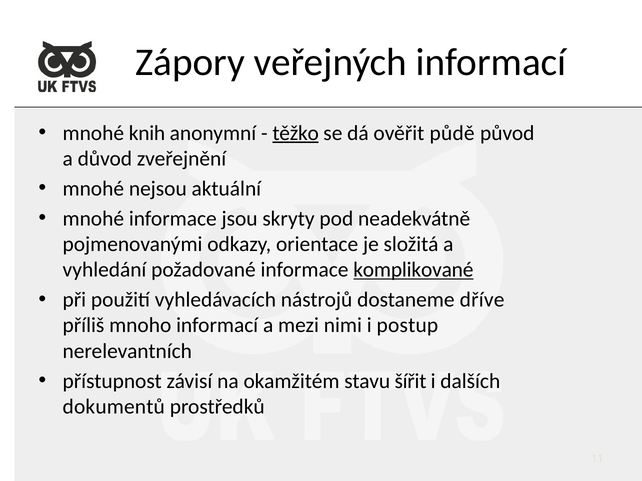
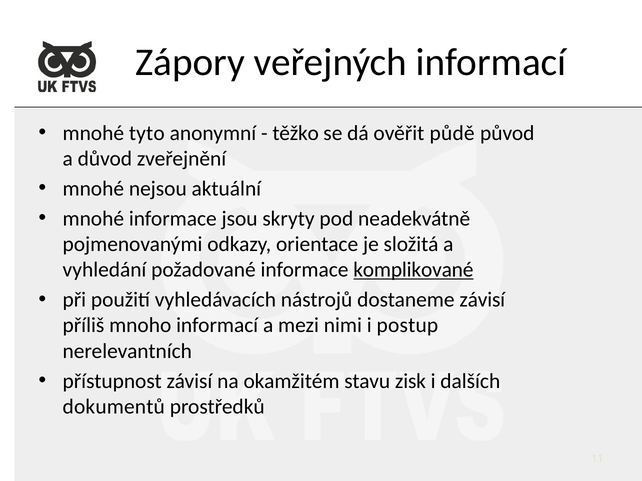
knih: knih -> tyto (147, 133)
těžko underline: present -> none (296, 133)
dostaneme dříve: dříve -> závisí (482, 300)
šířit: šířit -> zisk (410, 381)
